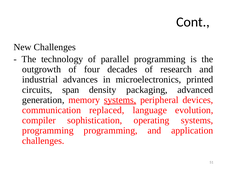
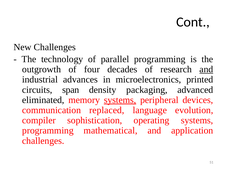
and underline: none -> present (206, 69)
generation: generation -> eliminated (43, 100)
programming programming: programming -> mathematical (111, 131)
